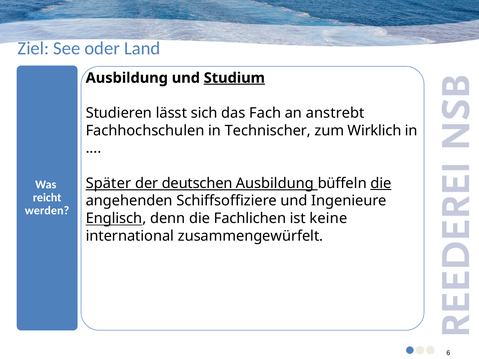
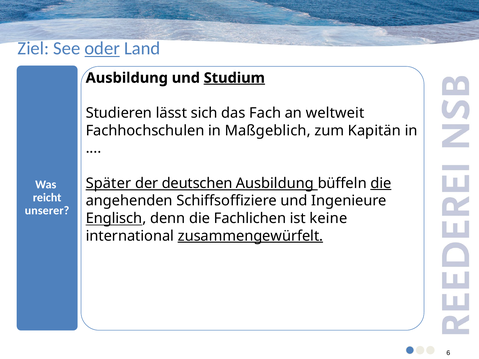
oder underline: none -> present (102, 48)
anstrebt: anstrebt -> weltweit (335, 113)
Technischer: Technischer -> Maßgeblich (268, 131)
Wirklich: Wirklich -> Kapitän (374, 131)
werden: werden -> unserer (47, 211)
zusammengewürfelt underline: none -> present (251, 236)
